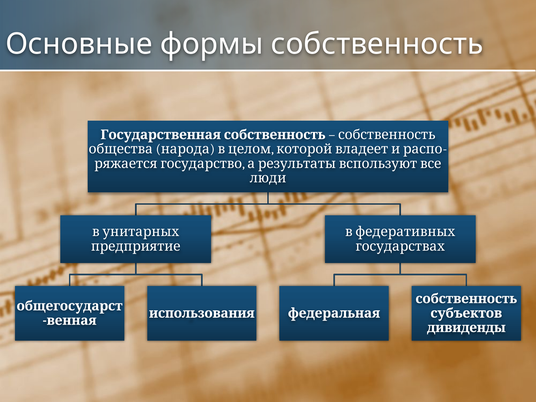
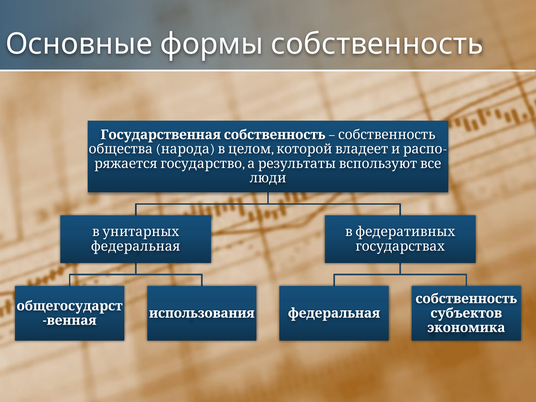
предприятие: предприятие -> федеральная (136, 246)
дивиденды: дивиденды -> экономика (466, 328)
